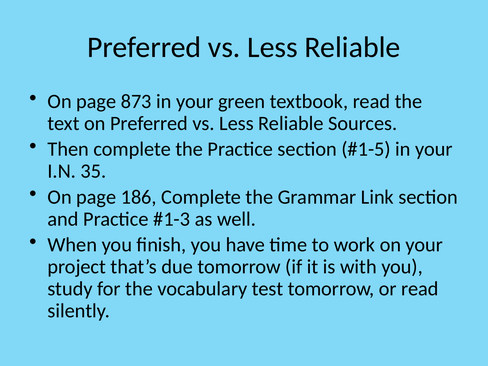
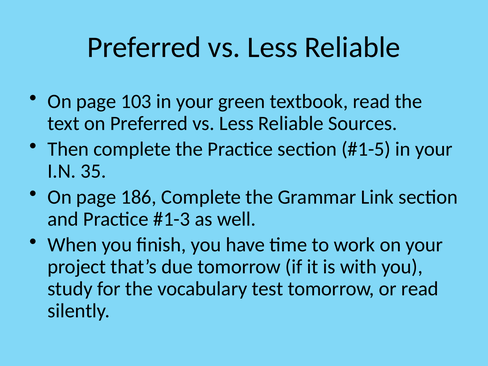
873: 873 -> 103 (136, 101)
